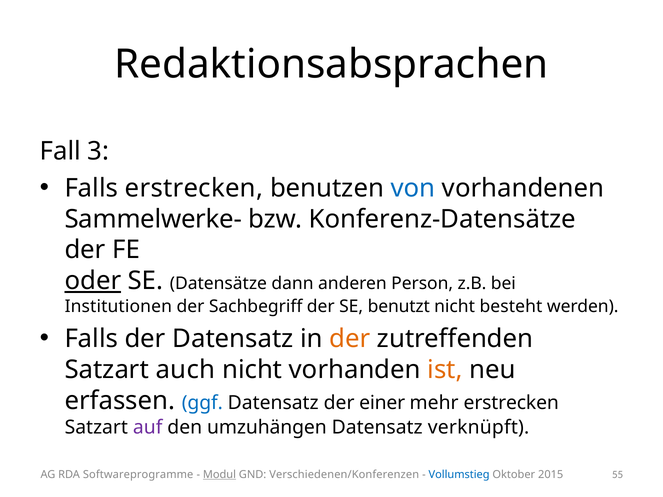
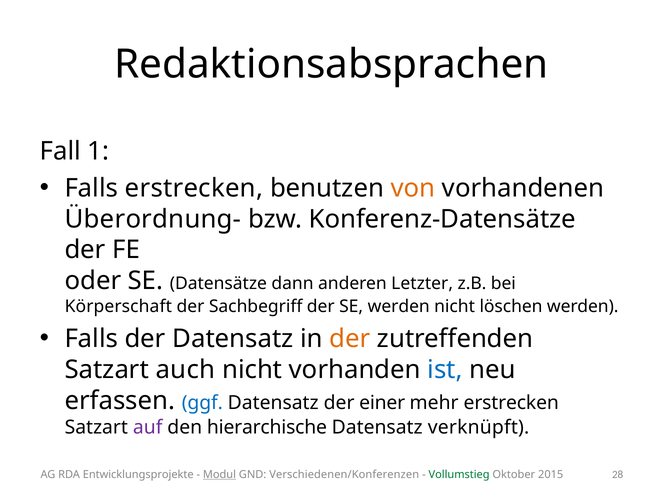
3: 3 -> 1 (98, 151)
von colour: blue -> orange (413, 188)
Sammelwerke-: Sammelwerke- -> Überordnung- (153, 219)
oder underline: present -> none (93, 281)
Person: Person -> Letzter (422, 284)
Institutionen: Institutionen -> Körperschaft (118, 306)
SE benutzt: benutzt -> werden (399, 306)
besteht: besteht -> löschen (511, 306)
ist colour: orange -> blue (445, 370)
umzuhängen: umzuhängen -> hierarchische (267, 427)
Softwareprogramme: Softwareprogramme -> Entwicklungsprojekte (138, 475)
Vollumstieg colour: blue -> green (459, 475)
55: 55 -> 28 (618, 475)
